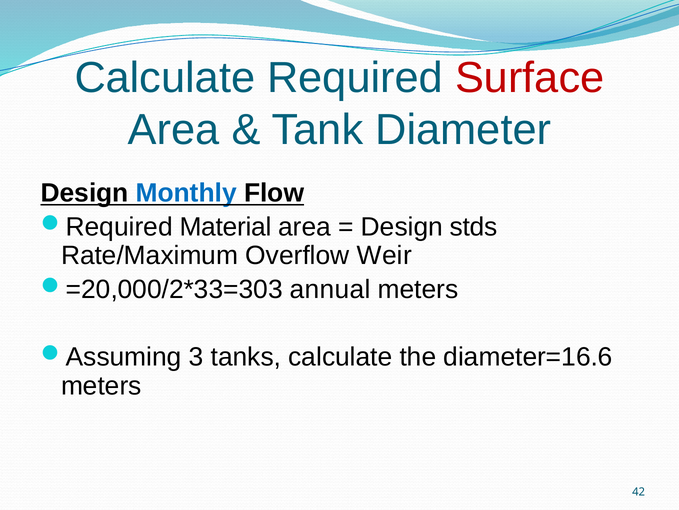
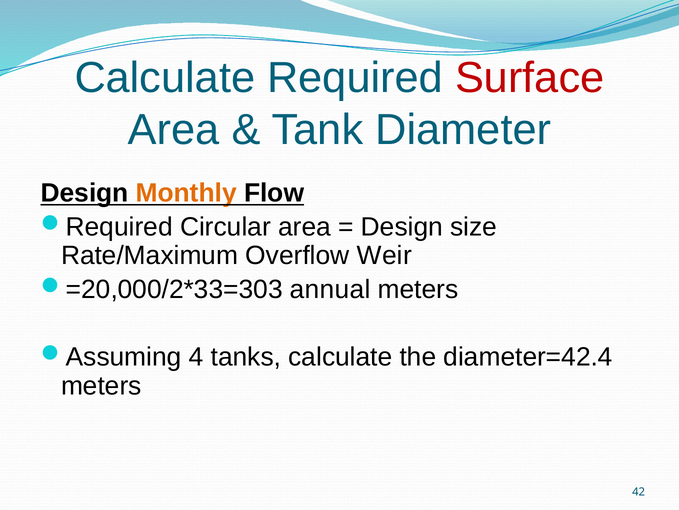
Monthly colour: blue -> orange (186, 193)
Material: Material -> Circular (225, 227)
stds: stds -> size (474, 227)
3: 3 -> 4 (196, 357)
diameter=16.6: diameter=16.6 -> diameter=42.4 (528, 357)
